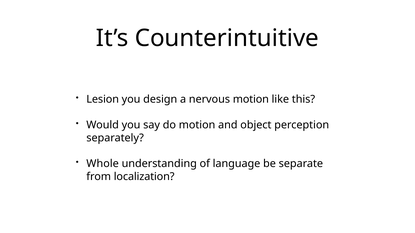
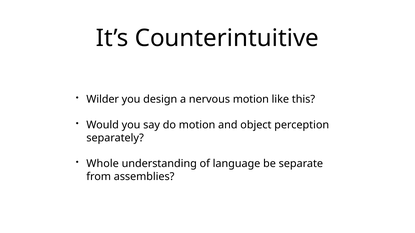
Lesion: Lesion -> Wilder (103, 100)
localization: localization -> assemblies (144, 177)
